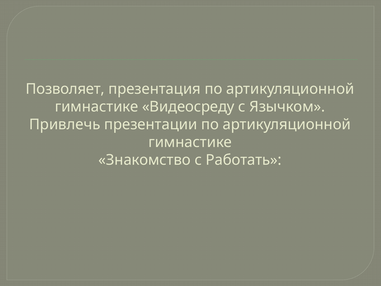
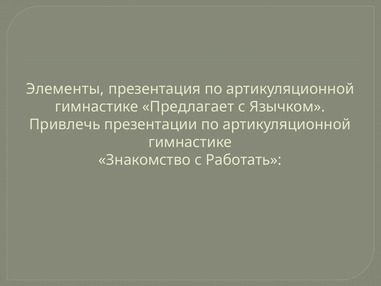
Позволяет: Позволяет -> Элементы (65, 89)
Видеосреду: Видеосреду -> Предлагает (188, 107)
